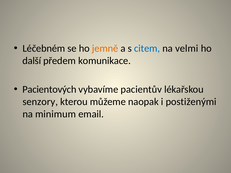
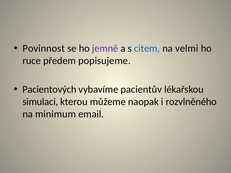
Léčebném: Léčebném -> Povinnost (44, 48)
jemně colour: orange -> purple (105, 48)
další: další -> ruce (32, 61)
komunikace: komunikace -> popisujeme (104, 61)
senzory: senzory -> simulaci (40, 102)
postiženými: postiženými -> rozvlněného (191, 102)
